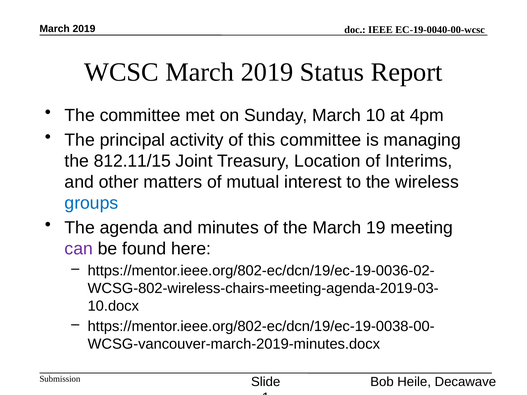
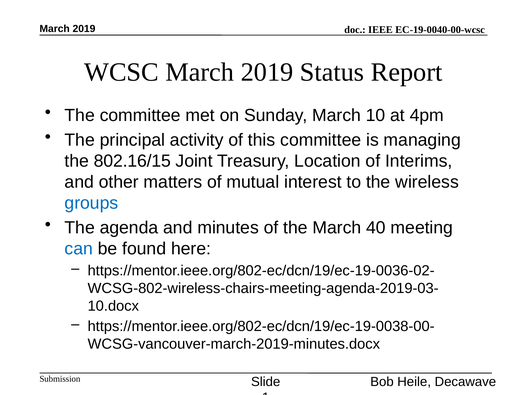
812.11/15: 812.11/15 -> 802.16/15 (132, 161)
19: 19 -> 40 (376, 228)
can colour: purple -> blue (79, 249)
